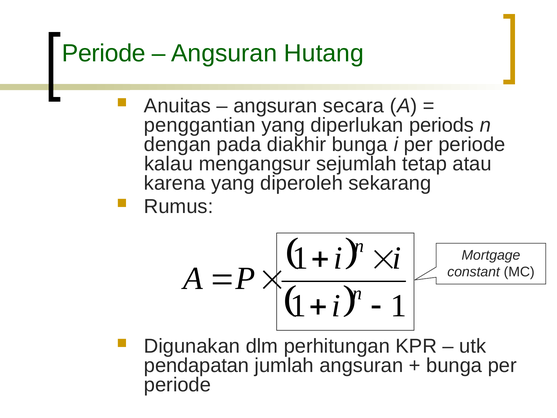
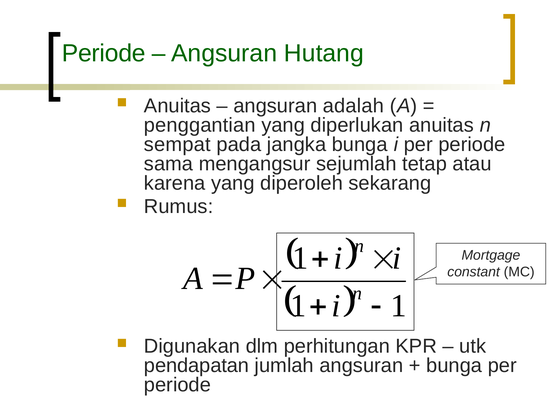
secara: secara -> adalah (353, 106)
diperlukan periods: periods -> anuitas (441, 125)
dengan: dengan -> sempat (177, 144)
diakhir: diakhir -> jangka (297, 144)
kalau: kalau -> sama (169, 164)
